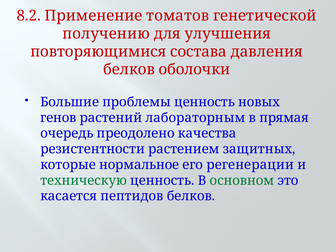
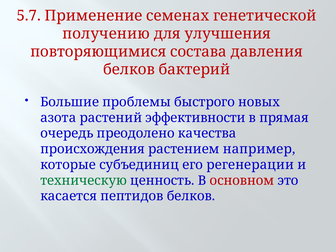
8.2: 8.2 -> 5.7 (29, 16)
томатов: томатов -> семенах (178, 16)
оболочки: оболочки -> бактерий (194, 70)
проблемы ценность: ценность -> быстрого (205, 102)
генов: генов -> азота (58, 118)
лабораторным: лабораторным -> эффективности (195, 118)
резистентности: резистентности -> происхождения (93, 149)
защитных: защитных -> например (259, 149)
нормальное: нормальное -> субъединиц (139, 165)
основном colour: green -> red (242, 180)
